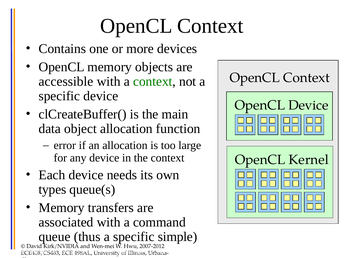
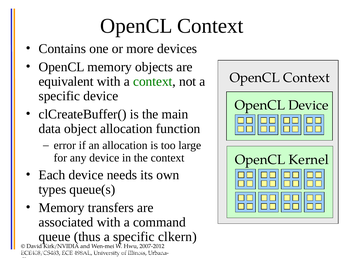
accessible: accessible -> equivalent (66, 81)
simple: simple -> clkern (177, 237)
